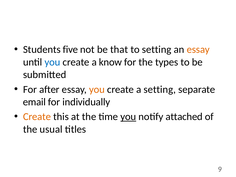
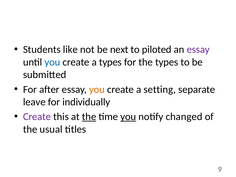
five: five -> like (70, 50)
that: that -> next (119, 50)
to setting: setting -> piloted (157, 50)
essay colour: orange -> purple (198, 50)
a know: know -> types (110, 62)
email: email -> leave (34, 102)
Create colour: orange -> purple (37, 117)
the underline: none -> present (89, 117)
attached: attached -> changed (184, 117)
